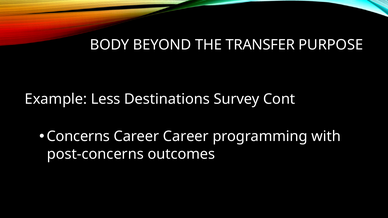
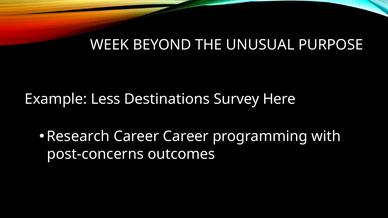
BODY: BODY -> WEEK (109, 45)
TRANSFER: TRANSFER -> UNUSUAL (260, 45)
Cont: Cont -> Here (279, 99)
Concerns: Concerns -> Research (78, 137)
